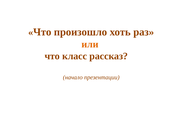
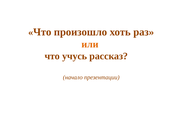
класс: класс -> учусь (75, 56)
